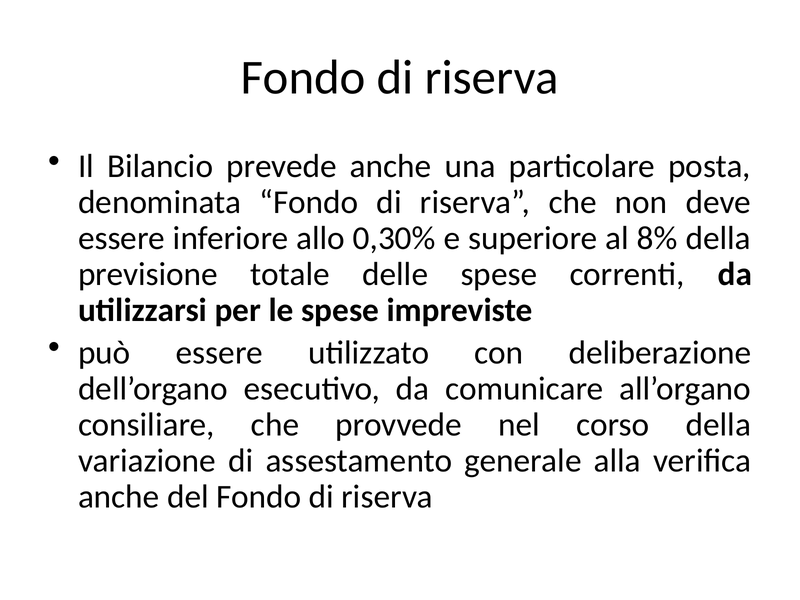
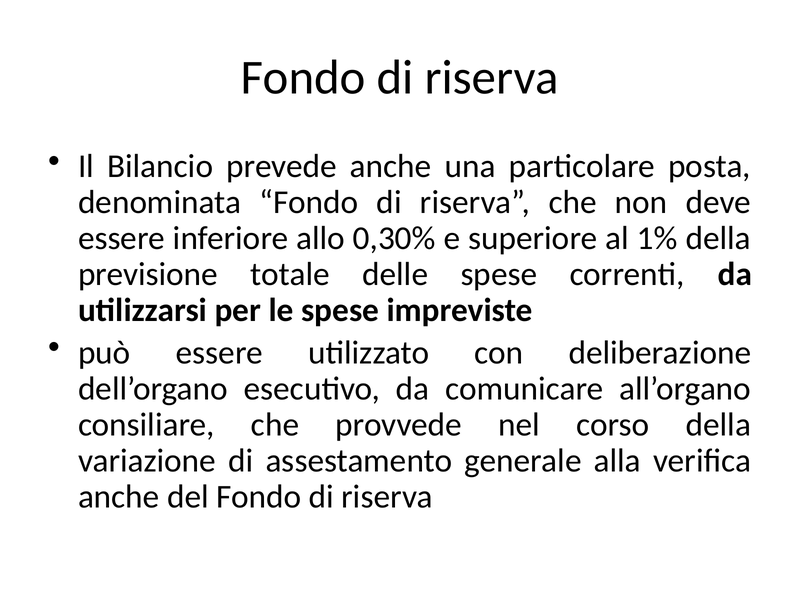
8%: 8% -> 1% (657, 238)
